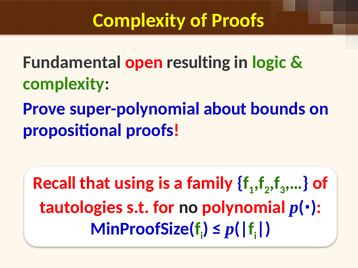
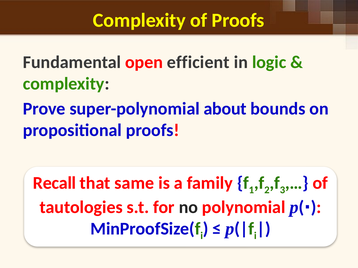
resulting: resulting -> efficient (198, 62)
using: using -> same (134, 183)
